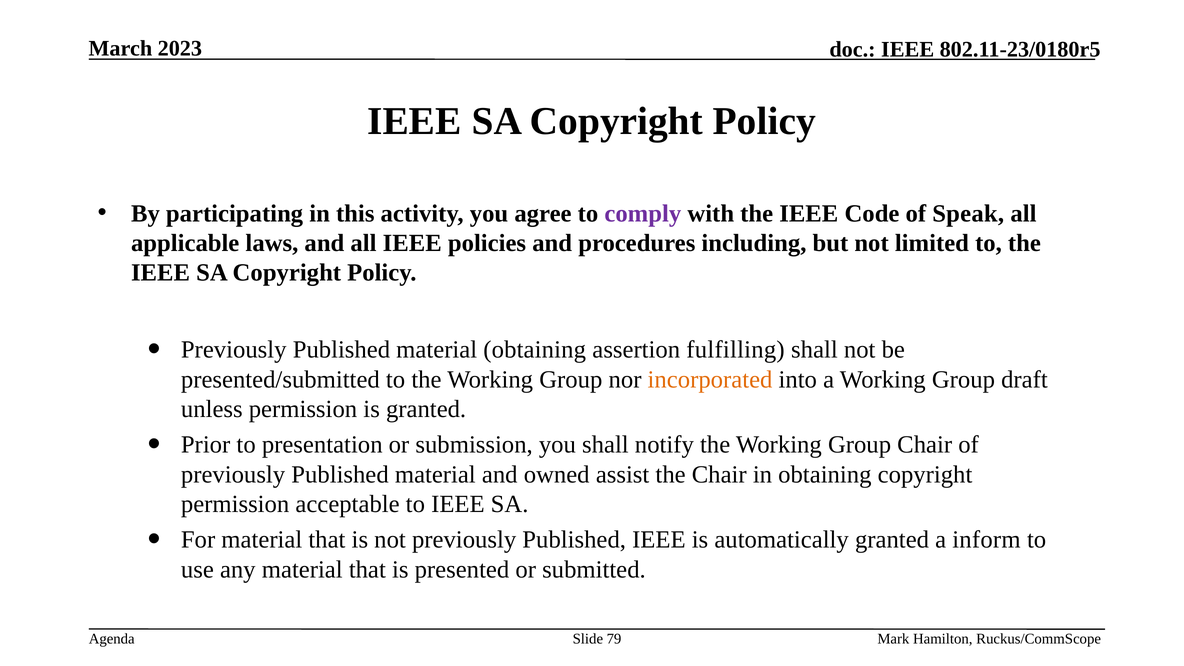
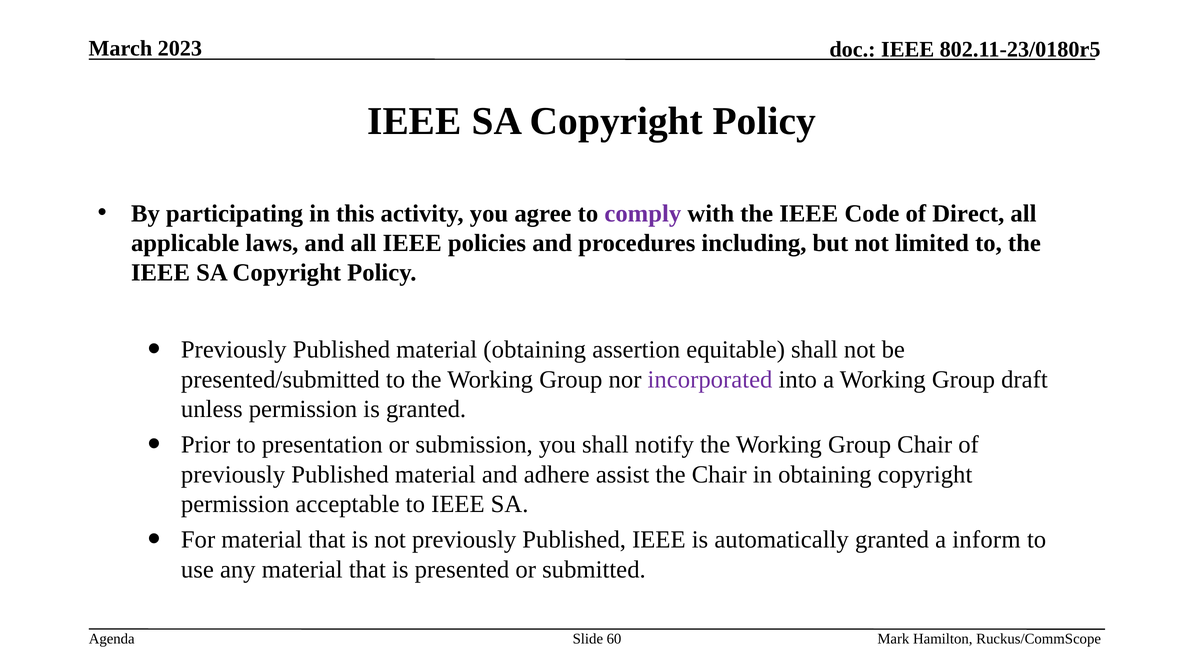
Speak: Speak -> Direct (968, 213)
fulfilling: fulfilling -> equitable (736, 350)
incorporated colour: orange -> purple (710, 379)
owned: owned -> adhere (557, 474)
79: 79 -> 60 (614, 639)
